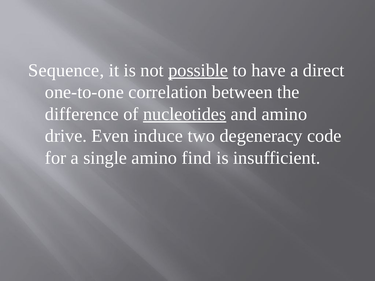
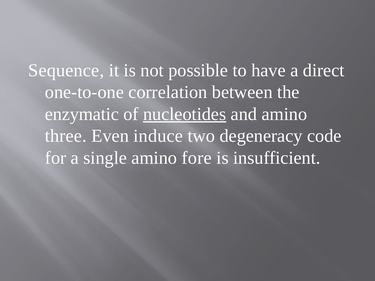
possible underline: present -> none (198, 70)
difference: difference -> enzymatic (82, 114)
drive: drive -> three (66, 136)
find: find -> fore (197, 158)
